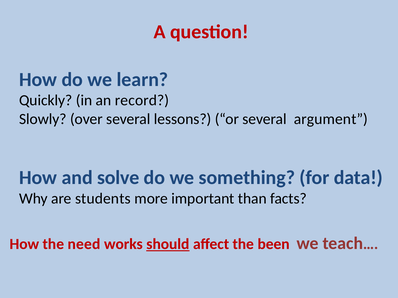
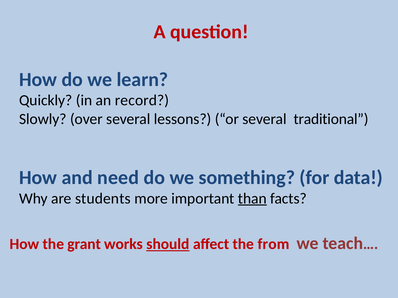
argument: argument -> traditional (331, 119)
solve: solve -> need (118, 178)
than underline: none -> present (252, 199)
need: need -> grant (84, 244)
been: been -> from (273, 244)
